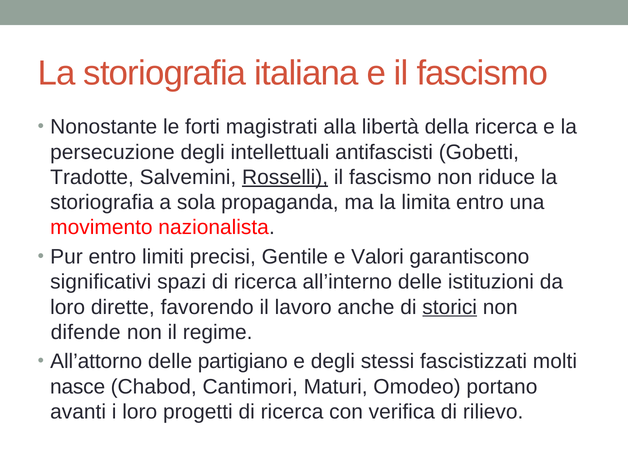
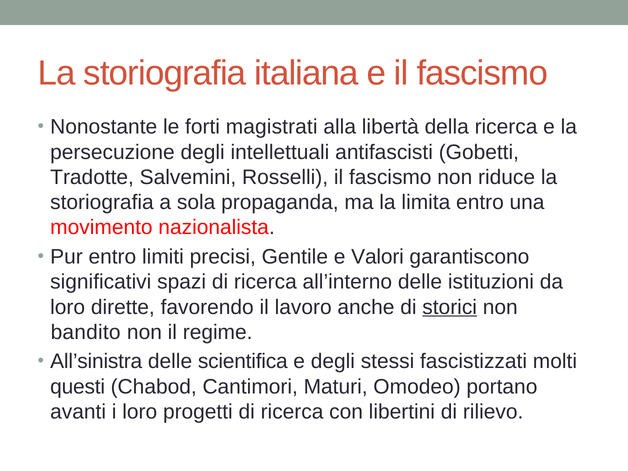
Rosselli underline: present -> none (285, 177)
difende: difende -> bandito (86, 332)
All’attorno: All’attorno -> All’sinistra (96, 362)
partigiano: partigiano -> scientifica (243, 362)
nasce: nasce -> questi (78, 387)
verifica: verifica -> libertini (402, 412)
